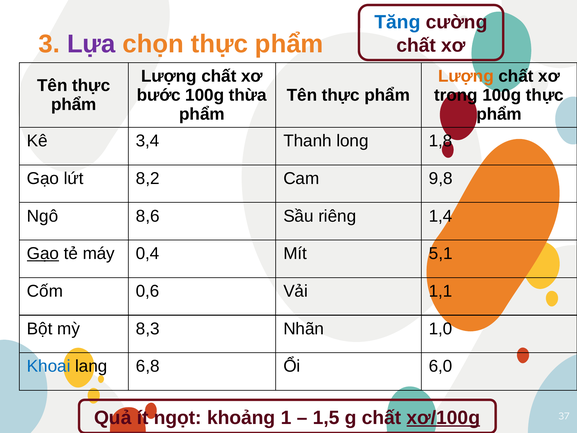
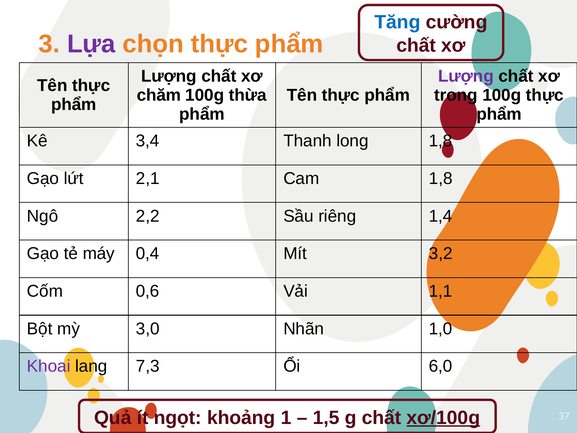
Lượng colour: orange -> purple (466, 76)
bước: bước -> chăm (159, 95)
8,2: 8,2 -> 2,1 (148, 178)
Cam 9,8: 9,8 -> 1,8 (441, 178)
8,6: 8,6 -> 2,2 (148, 216)
Gạo underline: present -> none (43, 253)
5,1: 5,1 -> 3,2 (441, 253)
8,3: 8,3 -> 3,0 (148, 329)
Khoai colour: blue -> purple (49, 366)
6,8: 6,8 -> 7,3 (148, 366)
